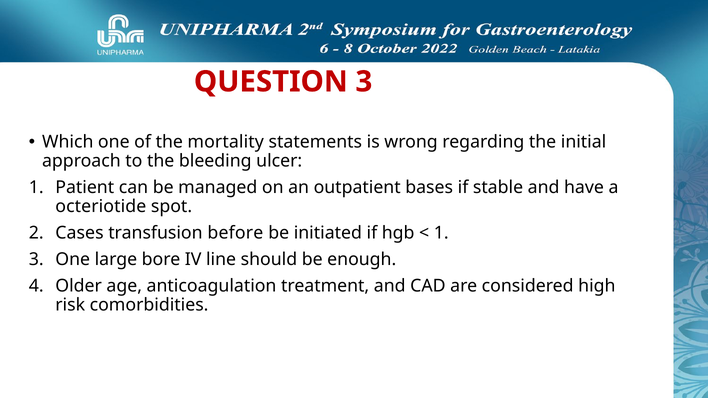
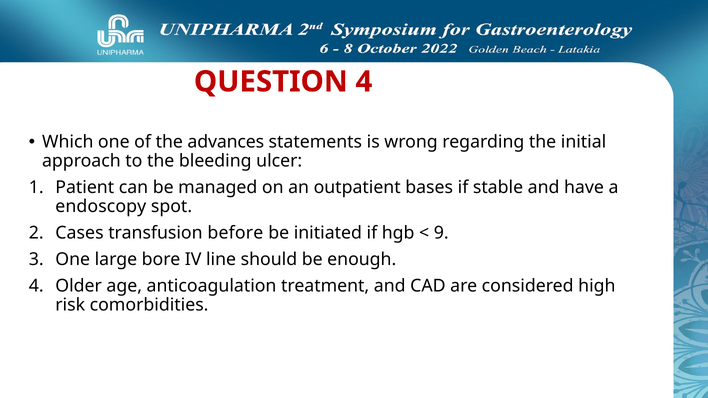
QUESTION 3: 3 -> 4 (364, 82)
mortality: mortality -> advances (226, 142)
octeriotide: octeriotide -> endoscopy (101, 207)
1: 1 -> 9 (441, 233)
